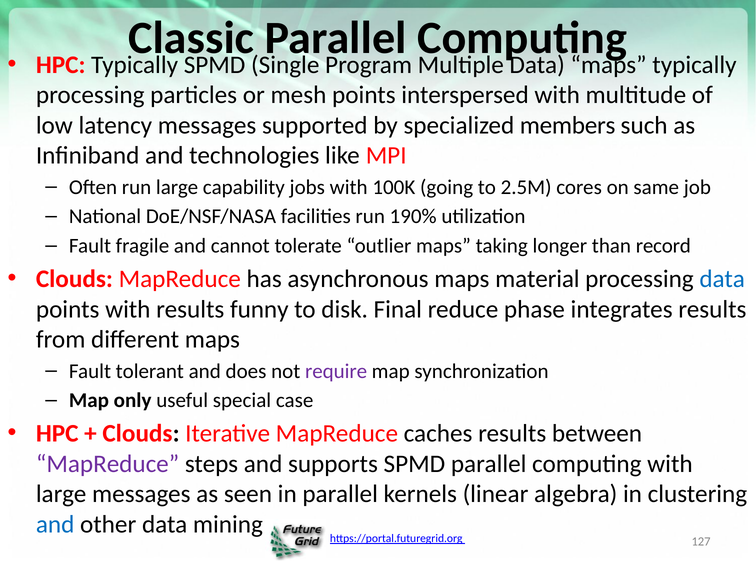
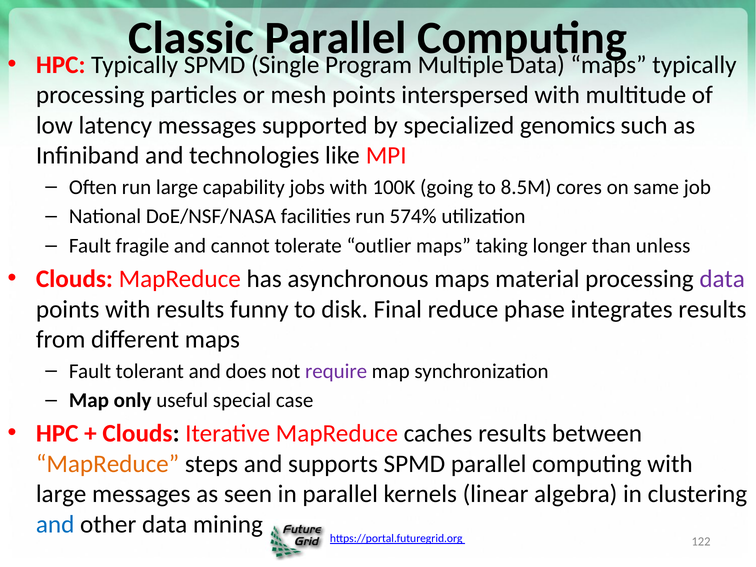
members: members -> genomics (568, 125)
2.5M: 2.5M -> 8.5M (526, 187)
190%: 190% -> 574% (413, 217)
record: record -> unless (663, 246)
data colour: blue -> purple (722, 279)
MapReduce colour: purple -> orange (108, 464)
127: 127 -> 122 (701, 541)
